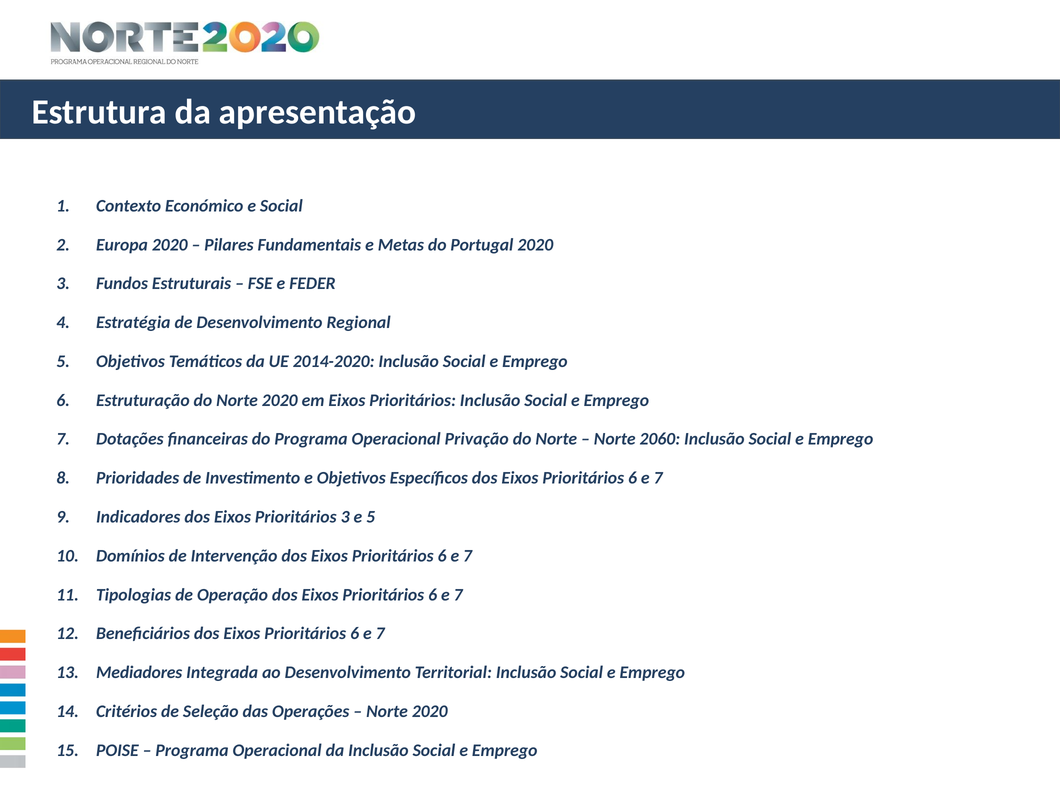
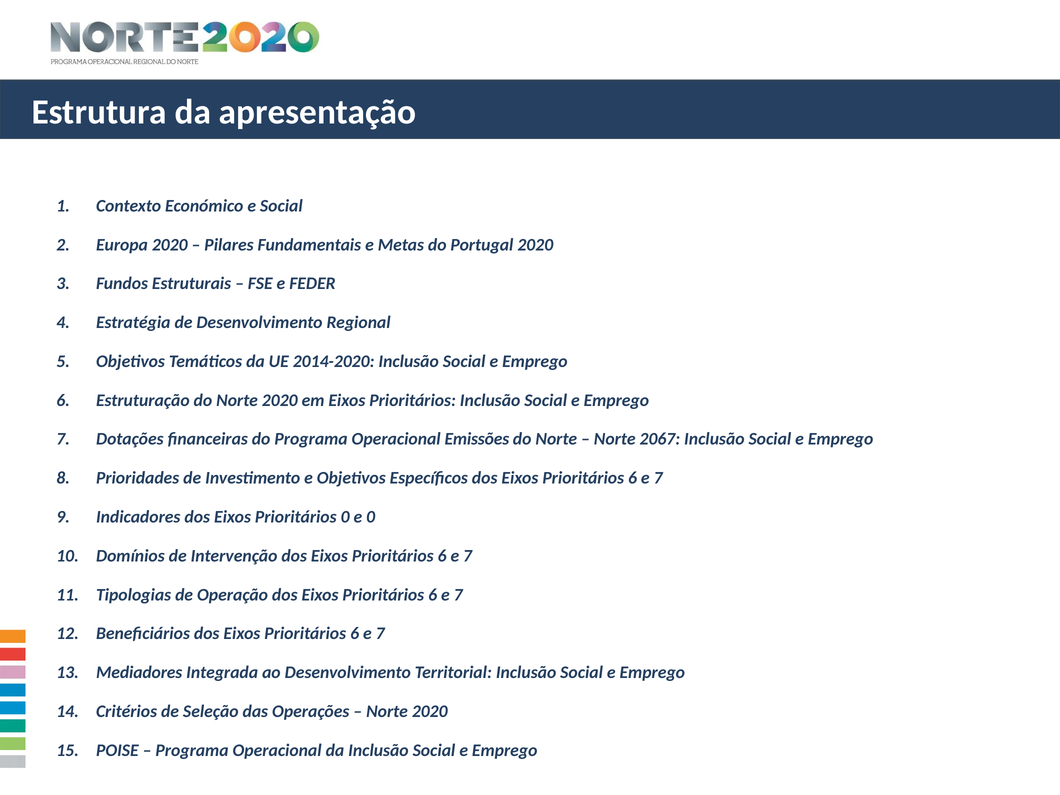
Privação: Privação -> Emissões (477, 439)
2060: 2060 -> 2067 (660, 439)
Prioritários 3: 3 -> 0 (345, 517)
e 5: 5 -> 0 (371, 517)
